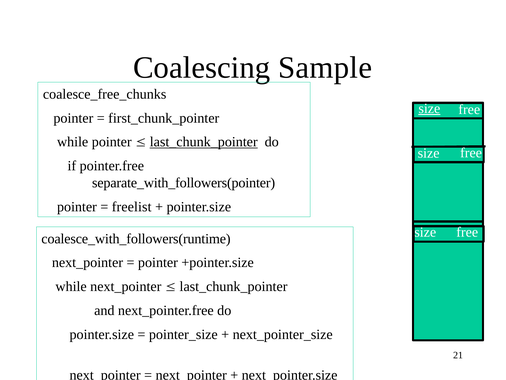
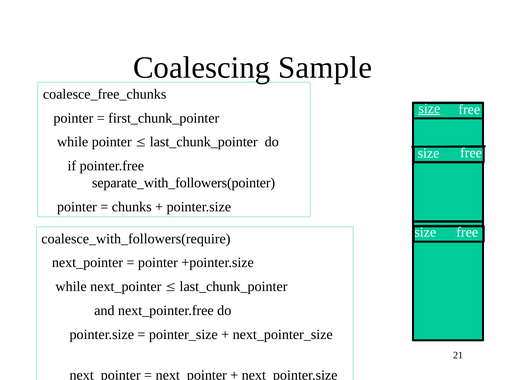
last_chunk_pointer underline: present -> none (204, 142)
freelist: freelist -> chunks (132, 207)
coalesce_with_followers(runtime: coalesce_with_followers(runtime -> coalesce_with_followers(require (136, 238)
